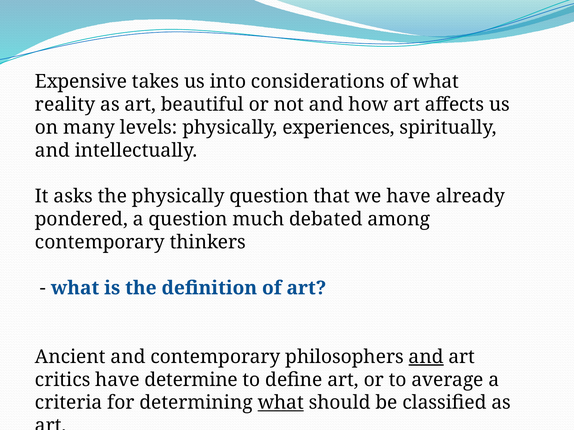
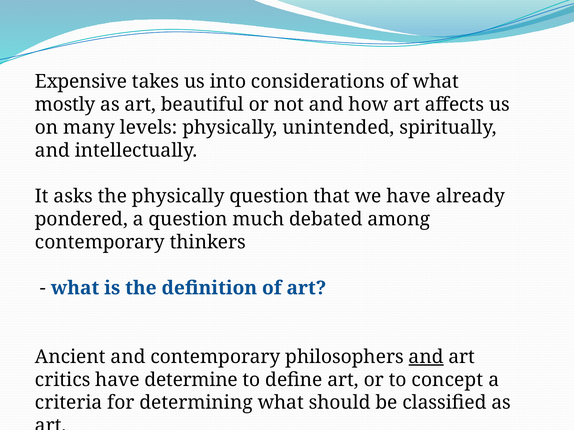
reality: reality -> mostly (65, 105)
experiences: experiences -> unintended (338, 128)
average: average -> concept (447, 380)
what underline: present -> none (281, 403)
